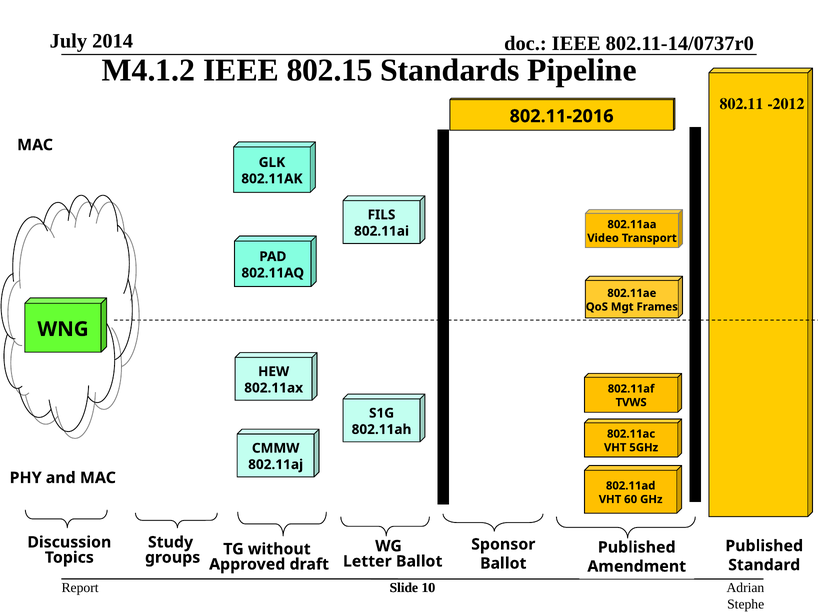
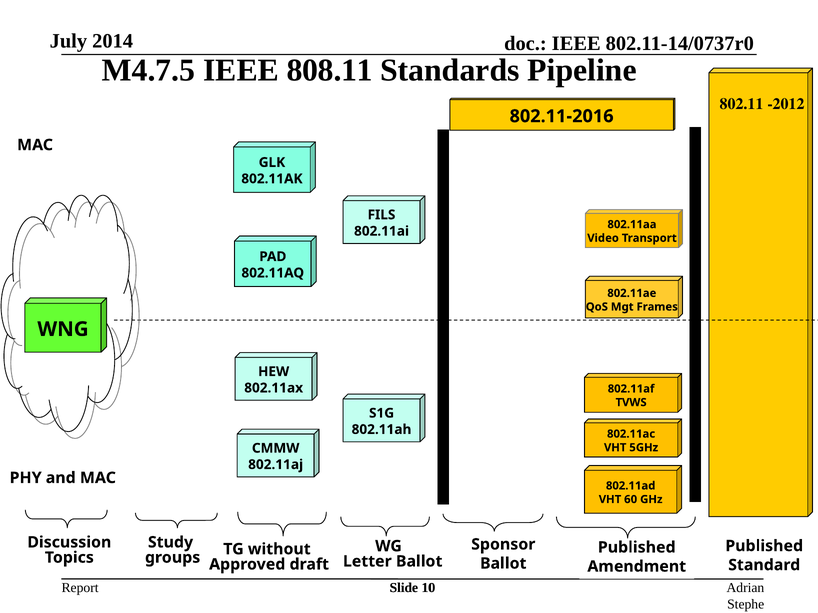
M4.1.2: M4.1.2 -> M4.7.5 (148, 70)
802.15: 802.15 -> 808.11 (330, 70)
